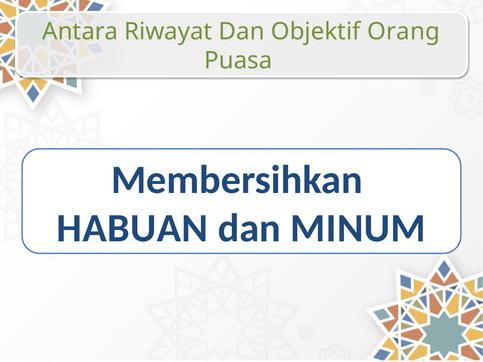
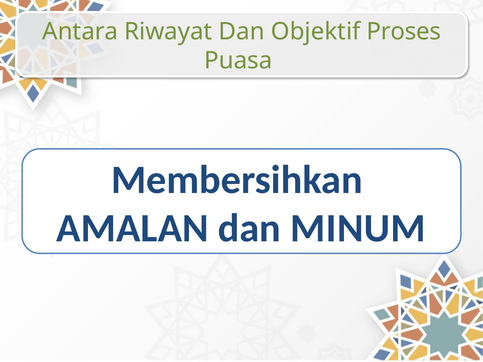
Orang: Orang -> Proses (404, 31)
HABUAN: HABUAN -> AMALAN (132, 228)
